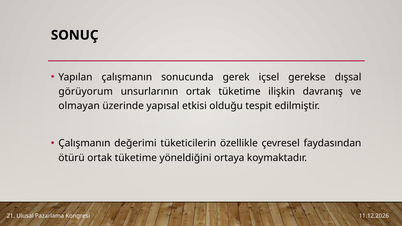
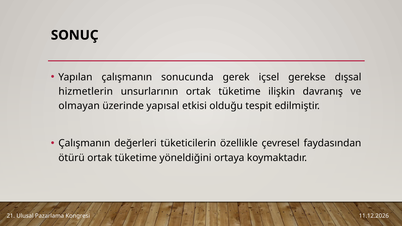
görüyorum: görüyorum -> hizmetlerin (86, 92)
değerimi: değerimi -> değerleri (135, 143)
